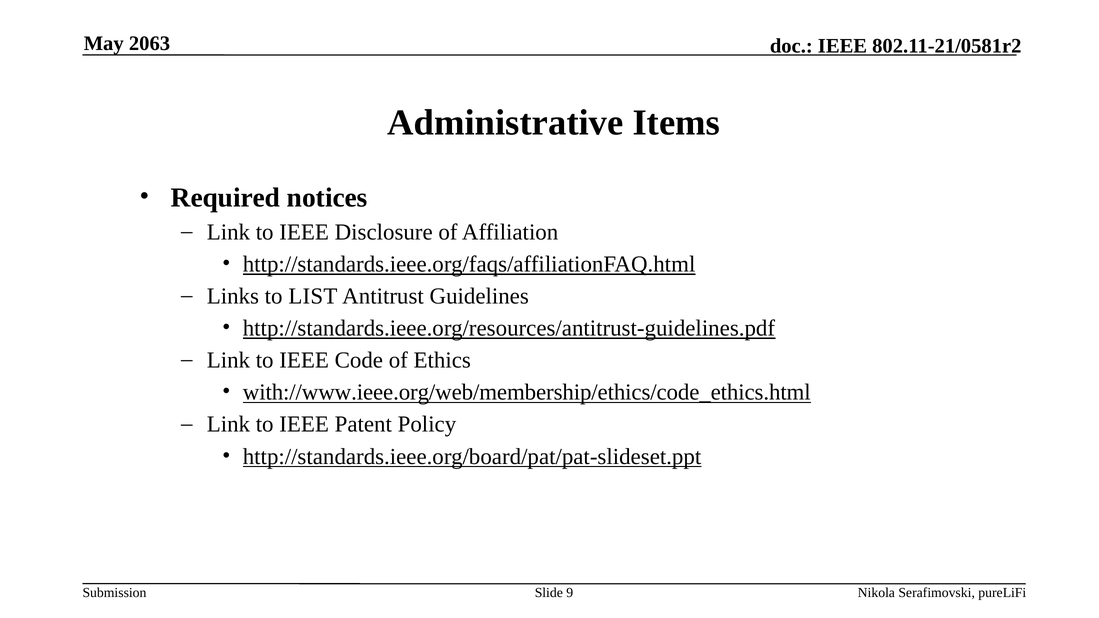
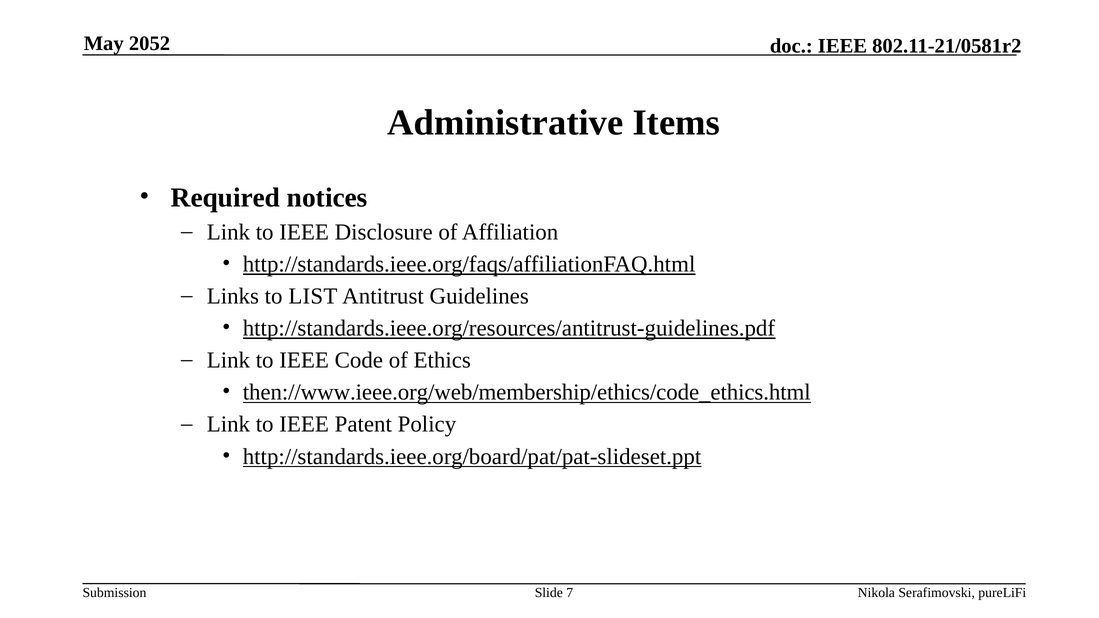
2063: 2063 -> 2052 (150, 44)
with://www.ieee.org/web/membership/ethics/code_ethics.html: with://www.ieee.org/web/membership/ethics/code_ethics.html -> then://www.ieee.org/web/membership/ethics/code_ethics.html (527, 392)
9: 9 -> 7 (570, 593)
